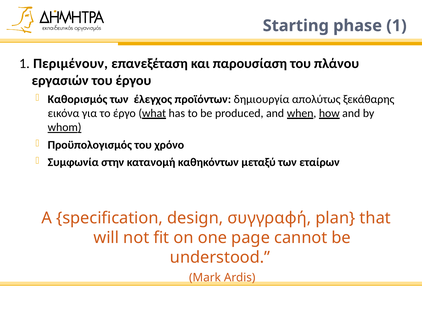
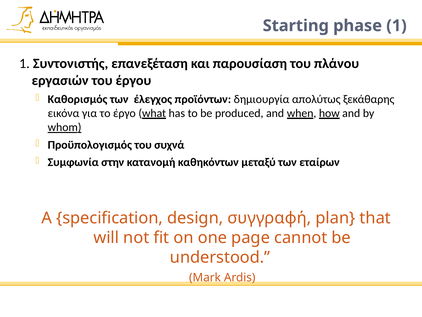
Περιμένουν: Περιμένουν -> Συντονιστής (71, 63)
χρόνο: χρόνο -> συχνά (169, 145)
